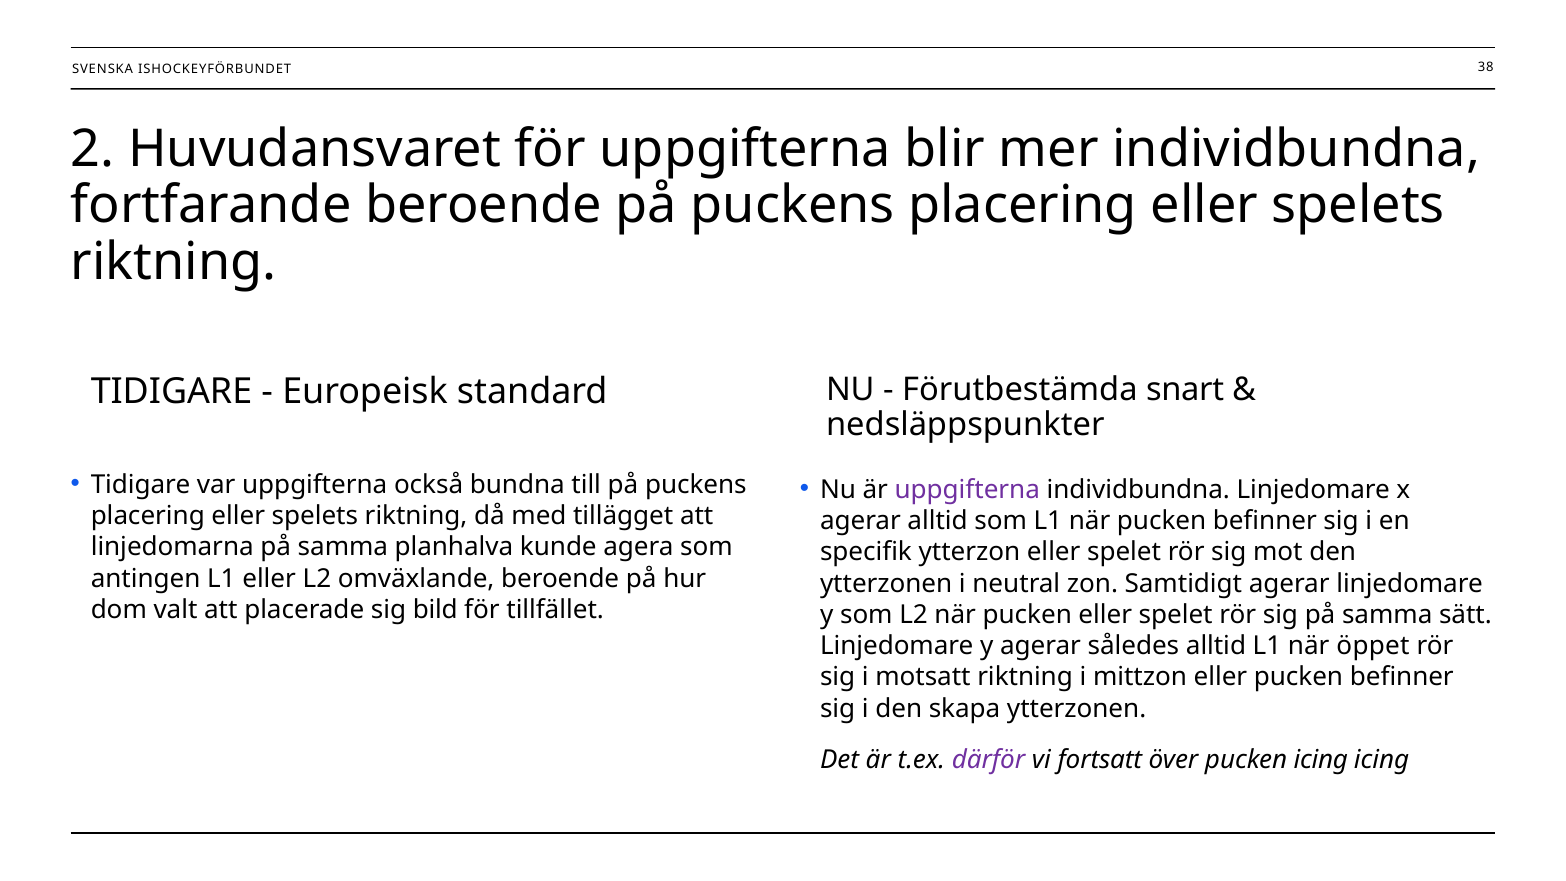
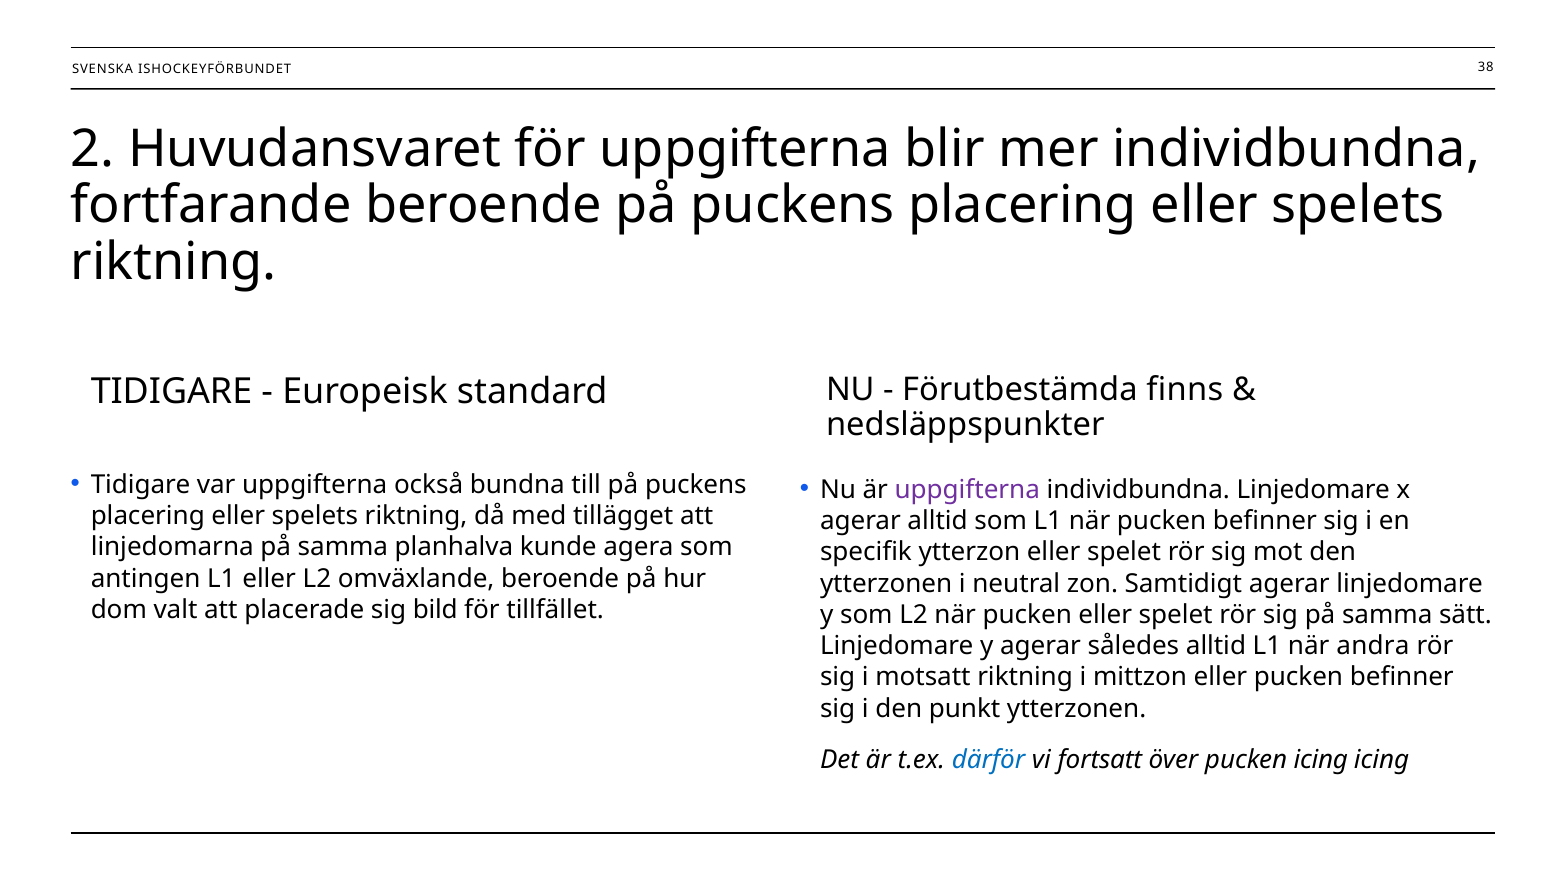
snart: snart -> finns (1185, 390)
öppet: öppet -> andra (1373, 646)
skapa: skapa -> punkt (965, 708)
därför colour: purple -> blue (989, 759)
